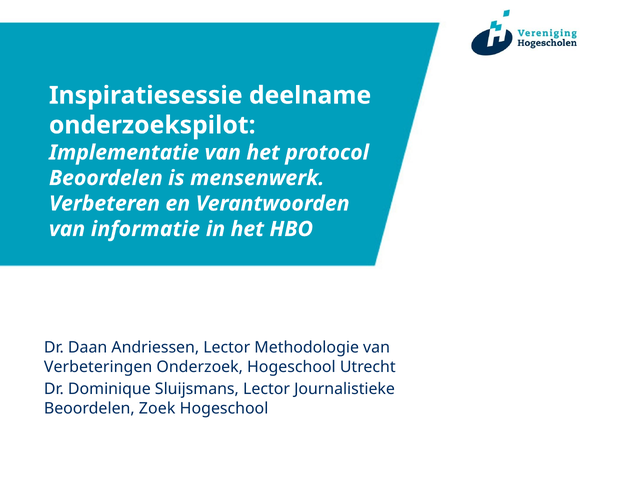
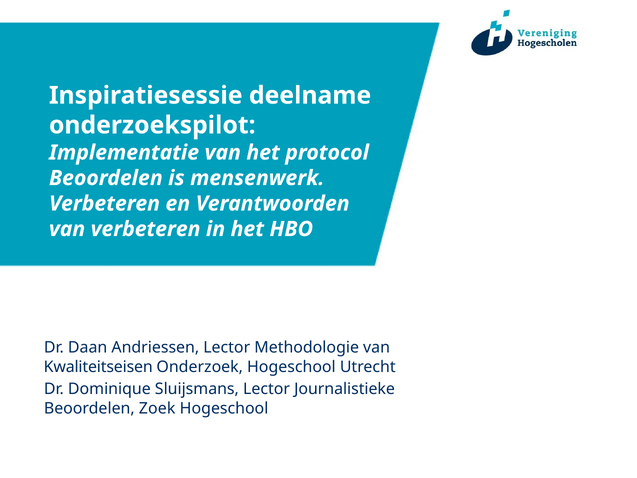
van informatie: informatie -> verbeteren (146, 229)
Verbeteringen: Verbeteringen -> Kwaliteitseisen (98, 367)
